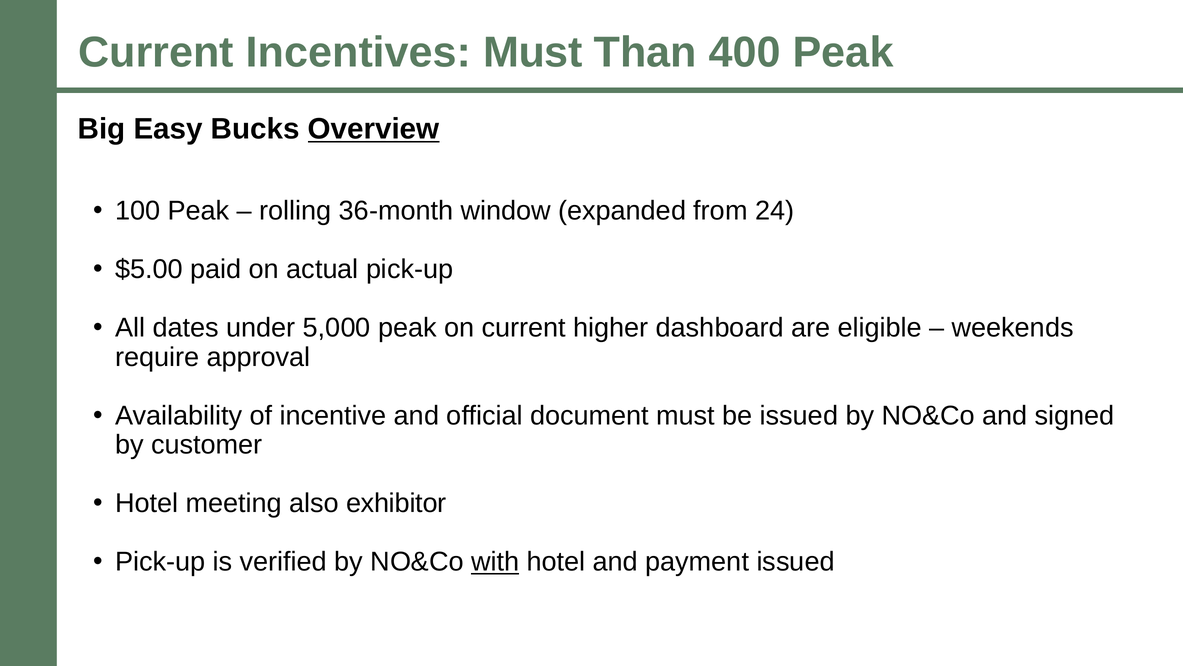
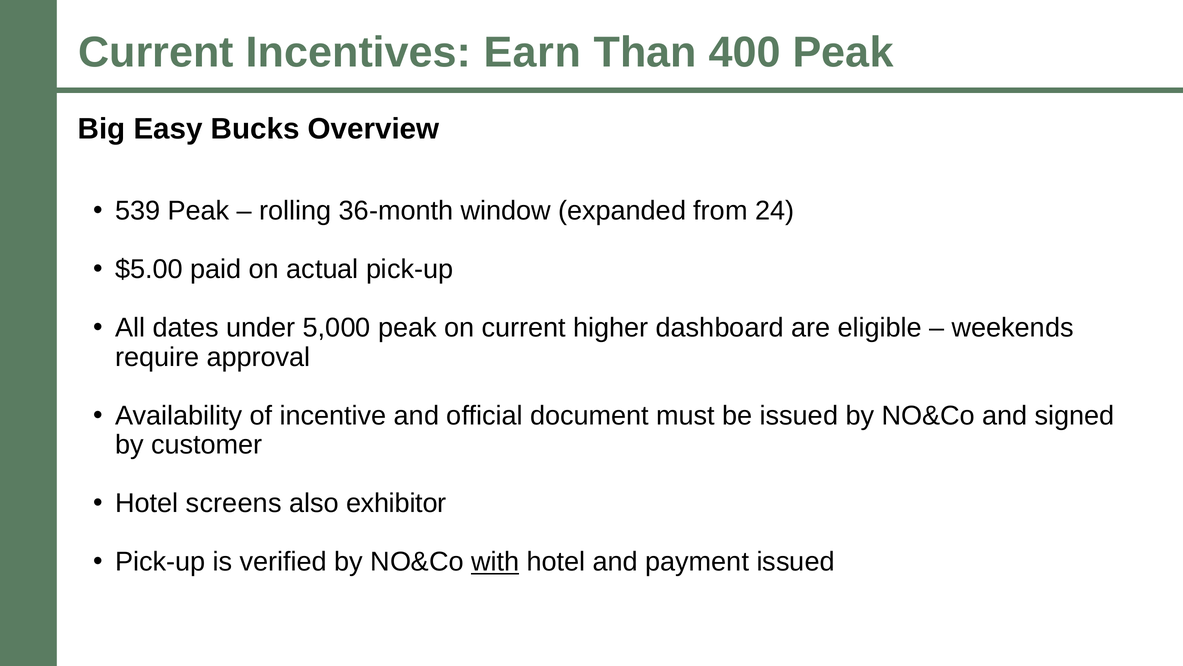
Incentives Must: Must -> Earn (532, 52)
Overview underline: present -> none (374, 129)
100: 100 -> 539 (138, 211)
meeting: meeting -> screens (234, 503)
